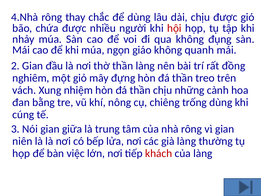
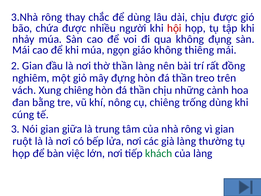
4.Nhà: 4.Nhà -> 3.Nhà (25, 17)
quanh: quanh -> thiêng (199, 50)
Xung nhiệm: nhiệm -> chiêng (78, 90)
niên: niên -> ruột (22, 141)
khách colour: red -> green (159, 153)
